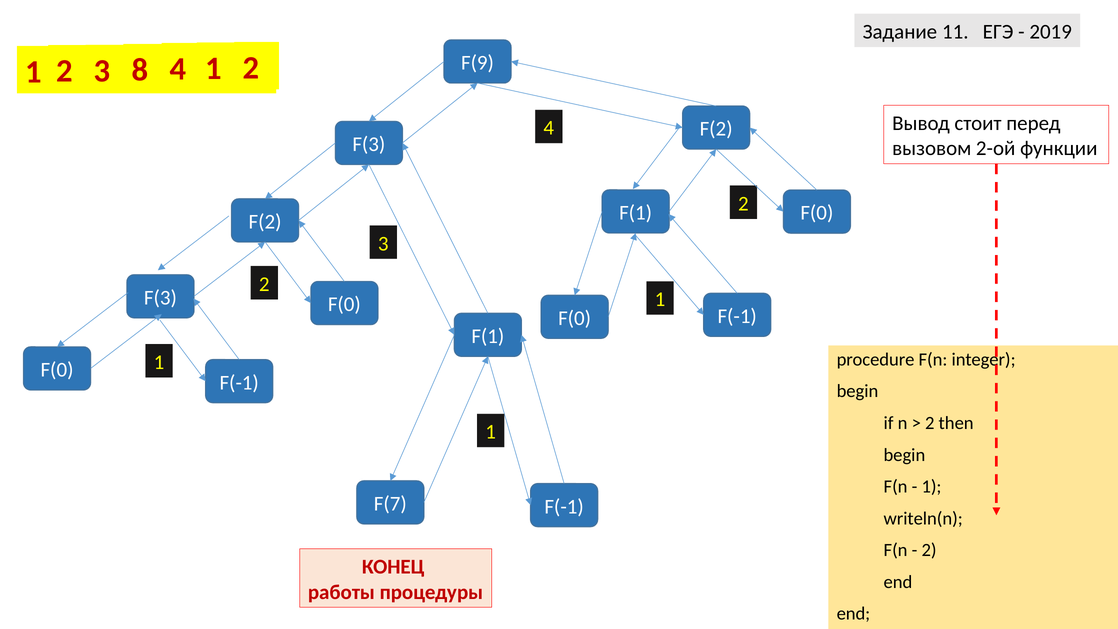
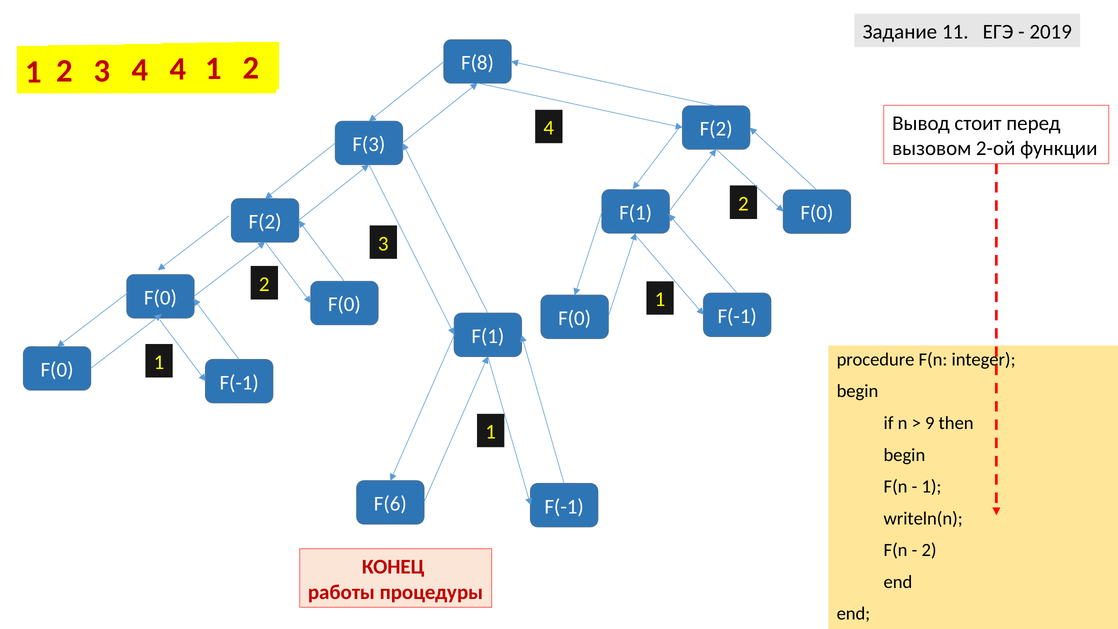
F(9: F(9 -> F(8 (477, 63)
3 8: 8 -> 4 (140, 70)
F(3: F(3 -> F(0 (160, 298)
2: 2 -> 9 (930, 423)
F(7: F(7 -> F(6 (390, 504)
